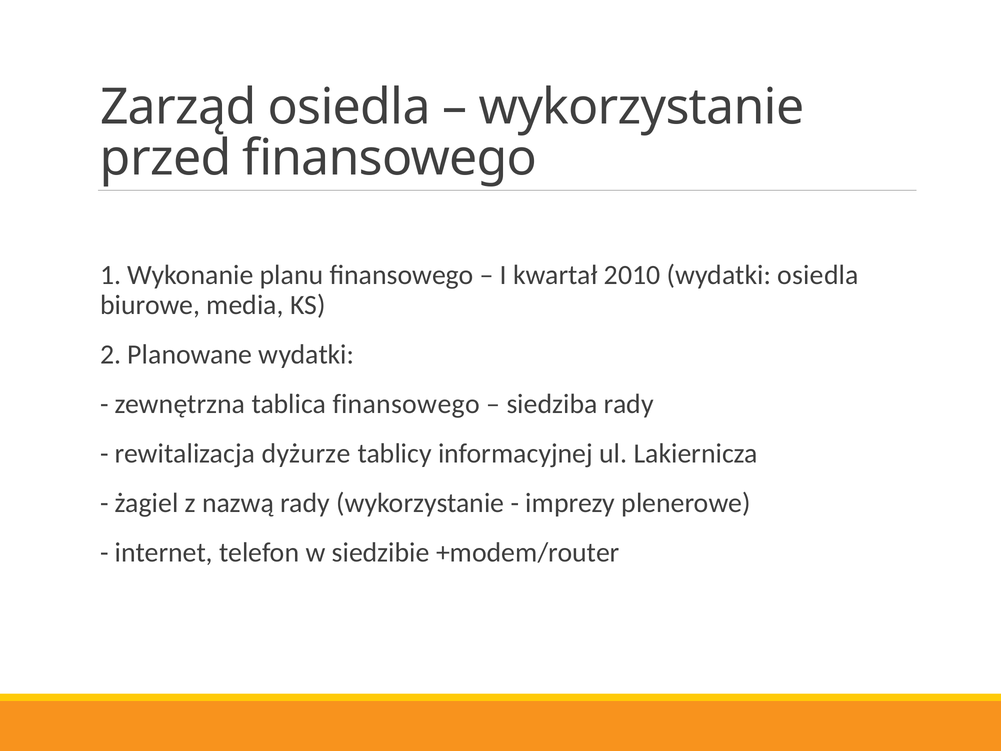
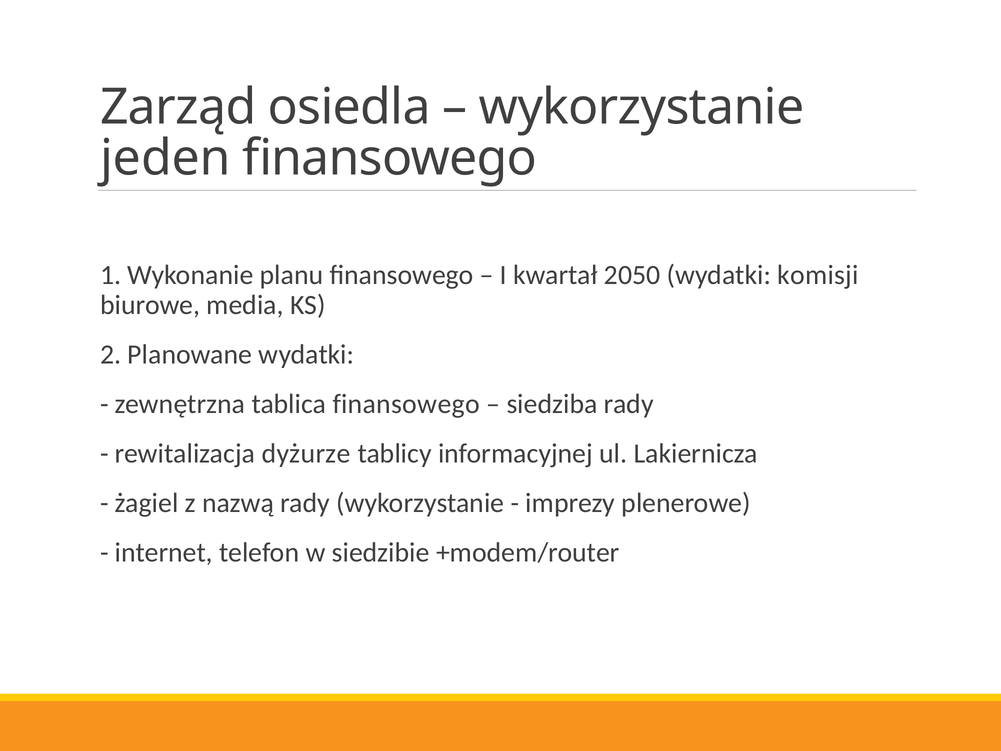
przed: przed -> jeden (166, 158)
2010: 2010 -> 2050 (632, 275)
wydatki osiedla: osiedla -> komisji (818, 275)
